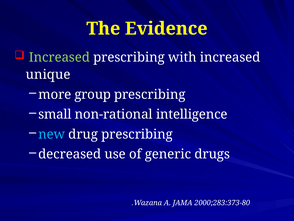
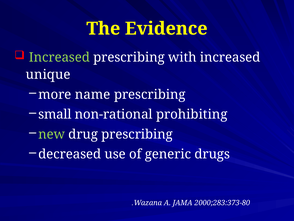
group: group -> name (93, 94)
intelligence: intelligence -> prohibiting (192, 114)
new colour: light blue -> light green (52, 134)
